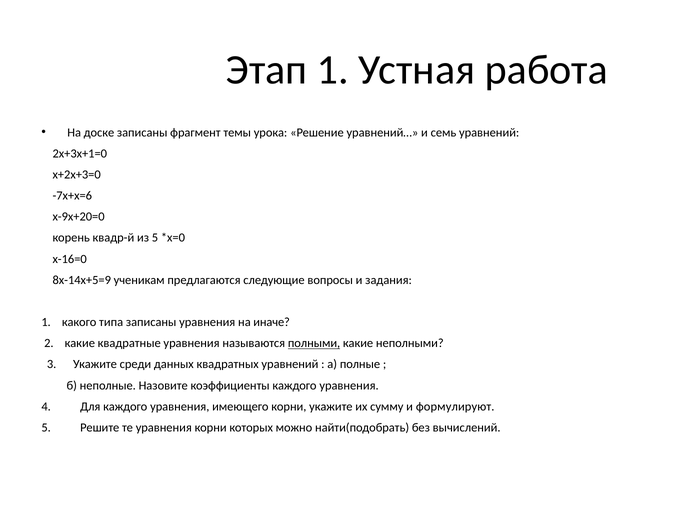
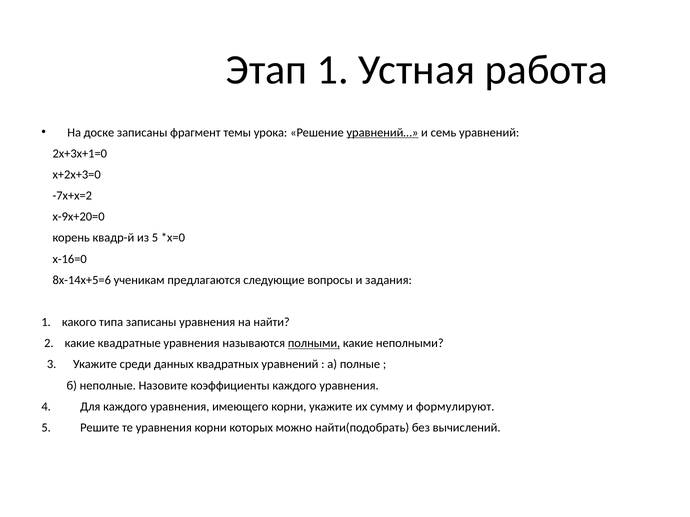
уравнений… underline: none -> present (382, 133)
-7х+х=6: -7х+х=6 -> -7х+х=2 (72, 196)
8х-14х+5=9: 8х-14х+5=9 -> 8х-14х+5=6 (82, 280)
иначе: иначе -> найти (272, 323)
